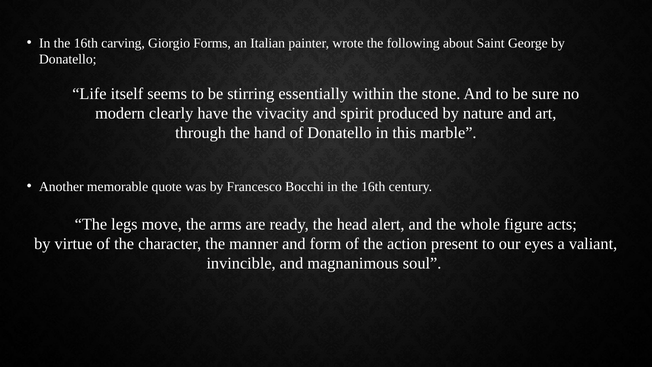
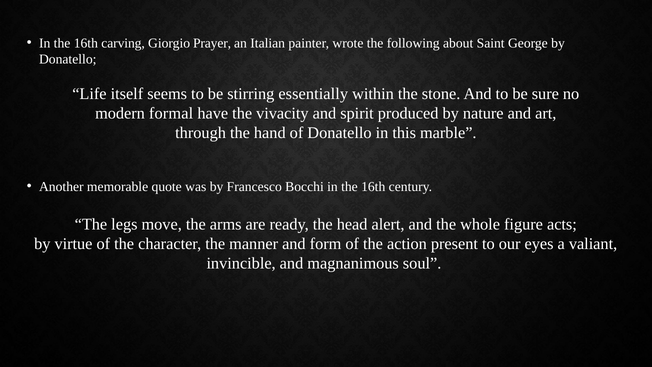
Forms: Forms -> Prayer (212, 43)
clearly: clearly -> formal (171, 113)
